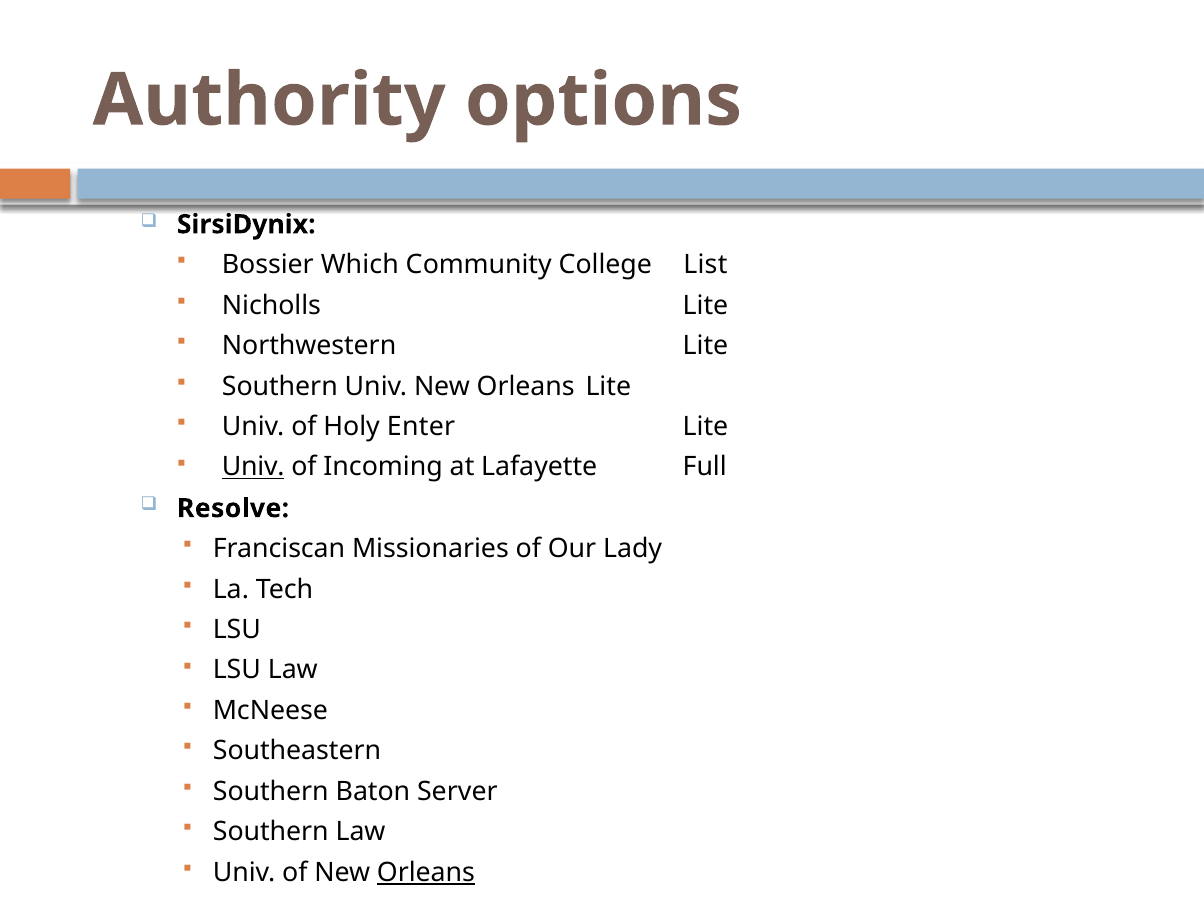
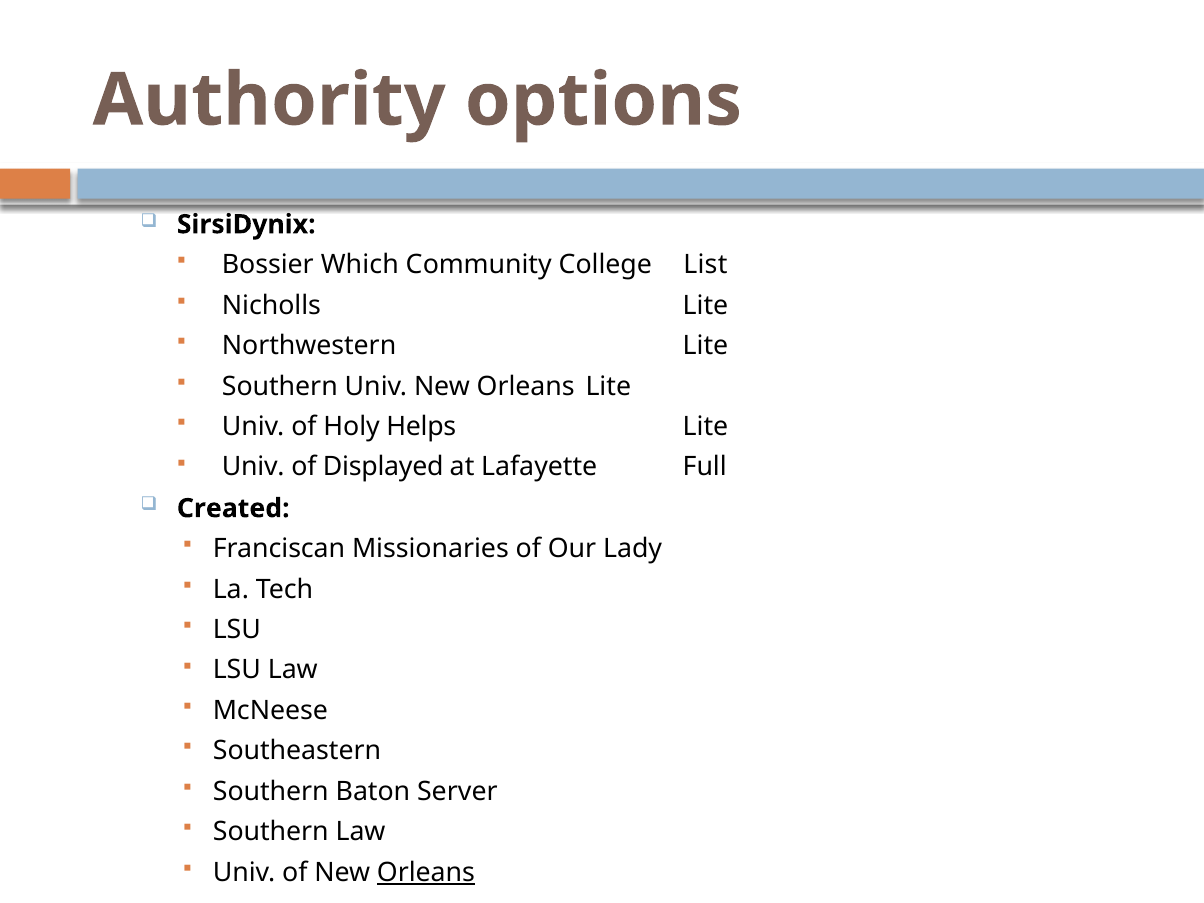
Enter: Enter -> Helps (421, 427)
Univ underline: present -> none (253, 467)
Incoming: Incoming -> Displayed (383, 467)
Resolve: Resolve -> Created (233, 508)
